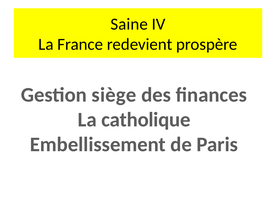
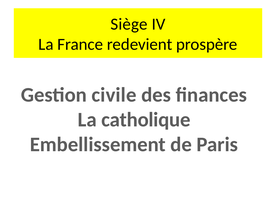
Saine: Saine -> Siège (129, 24)
siège: siège -> civile (114, 95)
